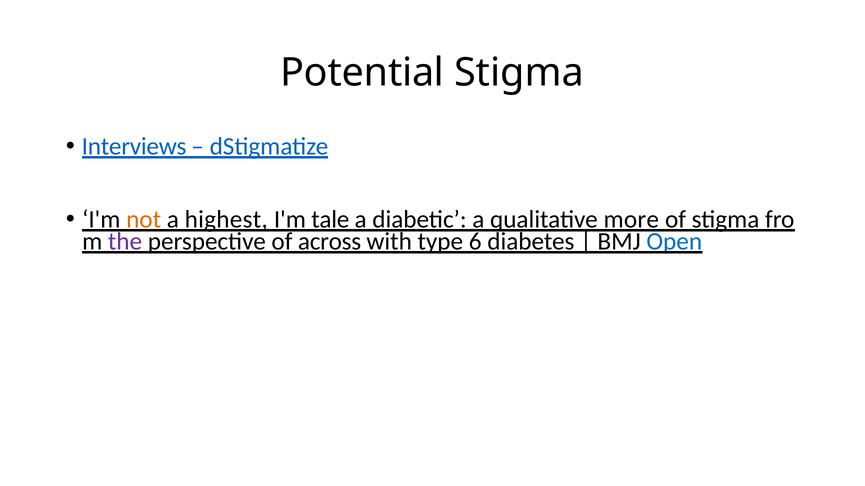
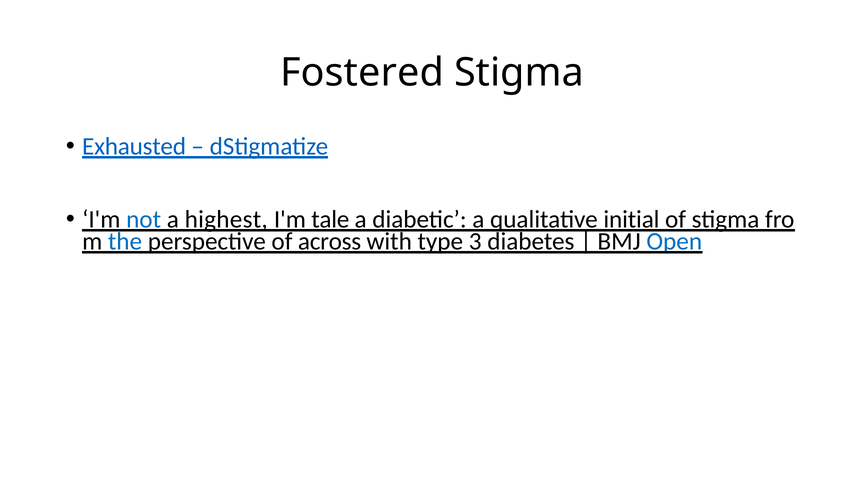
Potential: Potential -> Fostered (362, 73)
Interviews: Interviews -> Exhausted (134, 147)
not colour: orange -> blue (144, 220)
more: more -> initial (631, 220)
the colour: purple -> blue (125, 242)
6: 6 -> 3 (475, 242)
